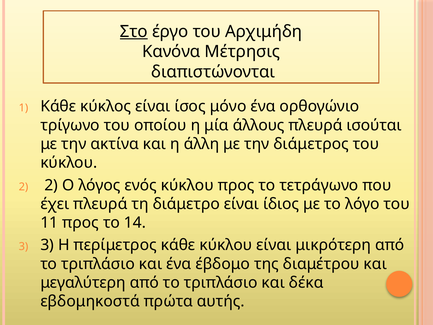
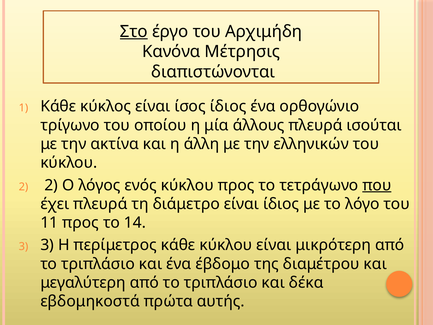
ίσος μόνο: μόνο -> ίδιος (228, 106)
διάμετρος: διάμετρος -> ελληνικών (311, 144)
που underline: none -> present (377, 185)
